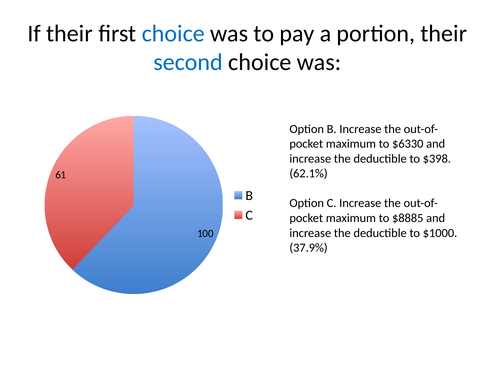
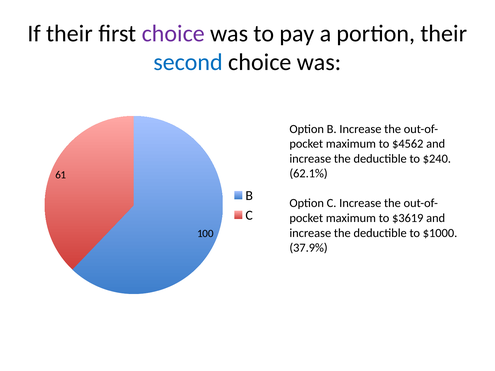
choice colour: blue -> purple (173, 33)
$6330: $6330 -> $4562 (408, 144)
$398: $398 -> $240 (437, 159)
$8885: $8885 -> $3619 (408, 218)
